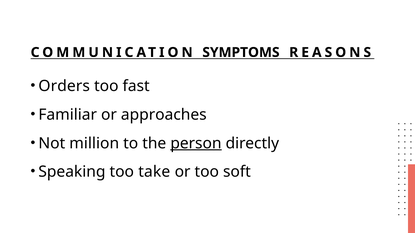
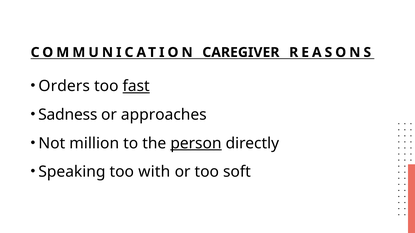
SYMPTOMS: SYMPTOMS -> CAREGIVER (241, 52)
fast underline: none -> present (136, 86)
Familiar: Familiar -> Sadness (68, 115)
take: take -> with (154, 172)
